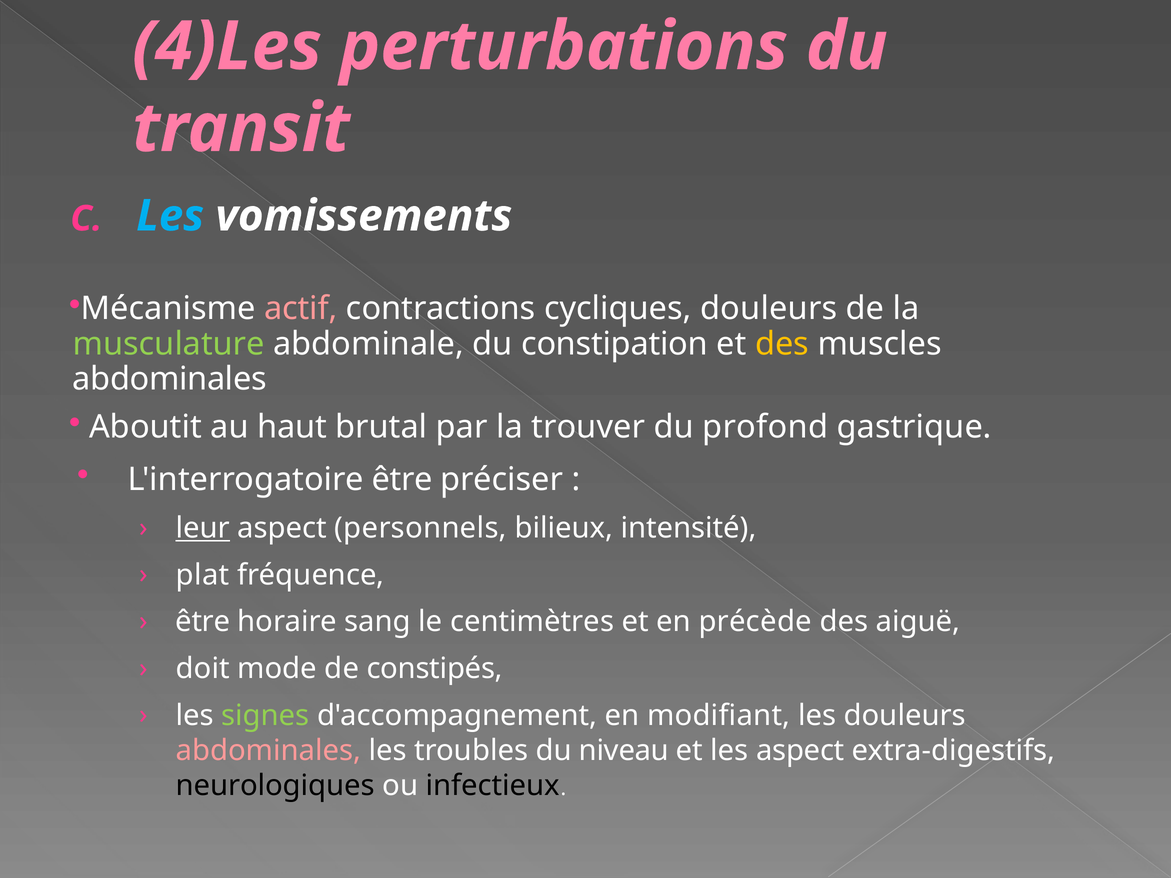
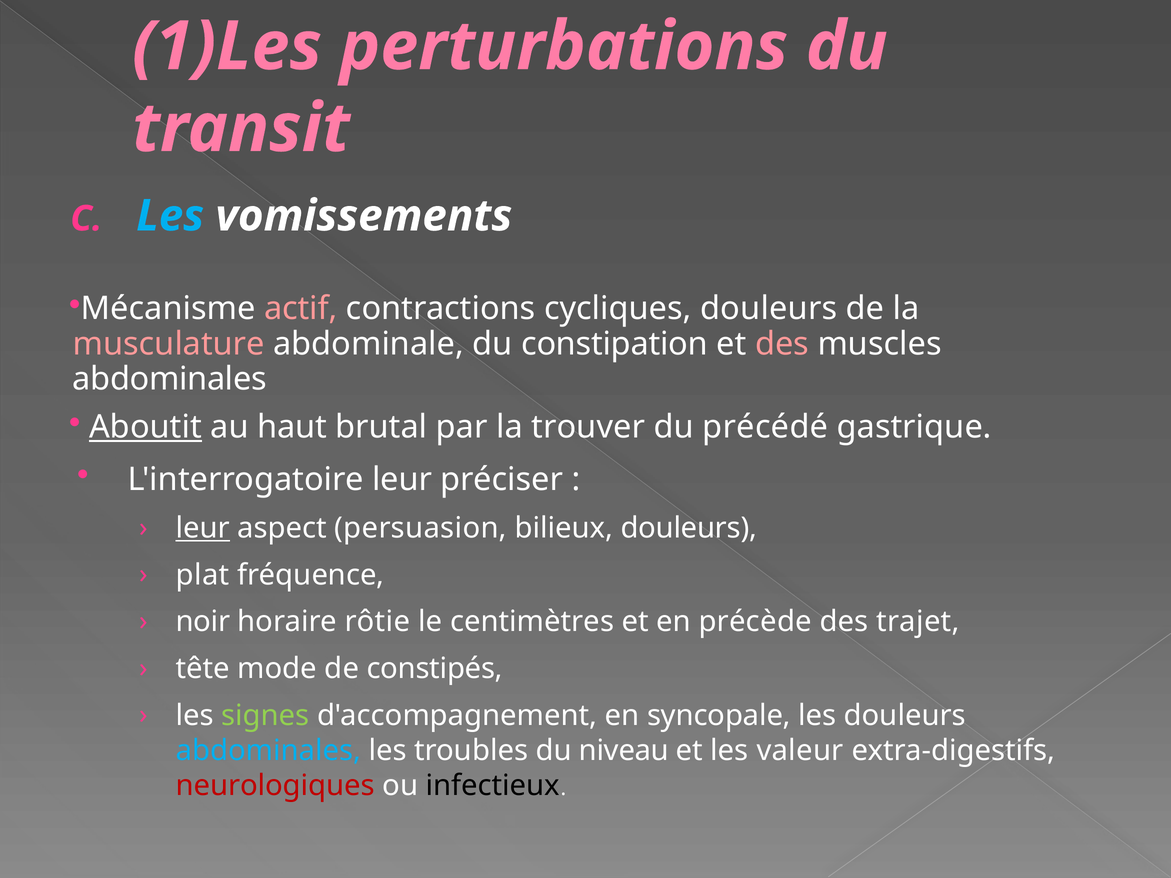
4)Les: 4)Les -> 1)Les (227, 47)
musculature colour: light green -> pink (169, 344)
des colour: yellow -> pink (782, 344)
Aboutit underline: none -> present (145, 427)
profond: profond -> précédé (765, 427)
L'interrogatoire être: être -> leur (402, 480)
personnels: personnels -> persuasion (421, 528)
bilieux intensité: intensité -> douleurs (689, 528)
être: être -> noir (203, 622)
sang: sang -> rôtie (377, 622)
aiguë: aiguë -> trajet (918, 622)
doit: doit -> tête (203, 669)
modifiant: modifiant -> syncopale (719, 716)
abdominales colour: pink -> light blue (268, 751)
les aspect: aspect -> valeur (800, 751)
neurologiques colour: black -> red (275, 786)
